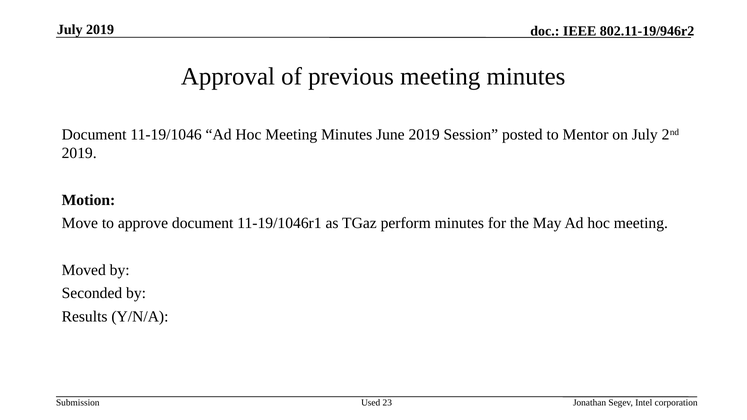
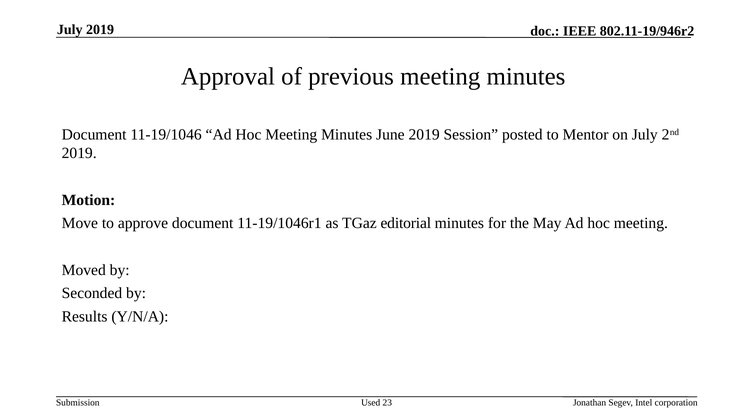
perform: perform -> editorial (406, 223)
